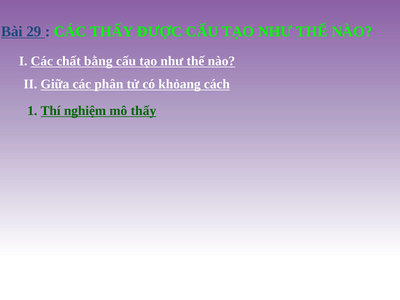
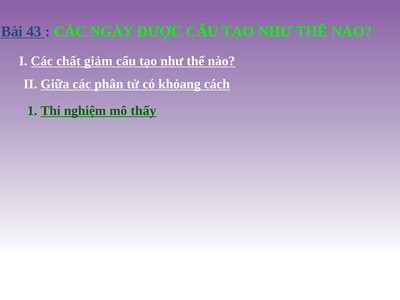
29: 29 -> 43 (34, 31)
CÁC THẤY: THẤY -> NGÀY (112, 31)
bằng: bằng -> giảm (98, 61)
